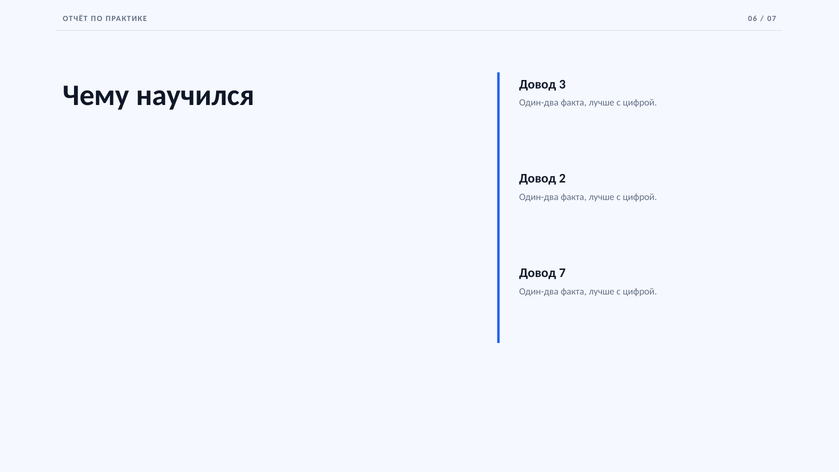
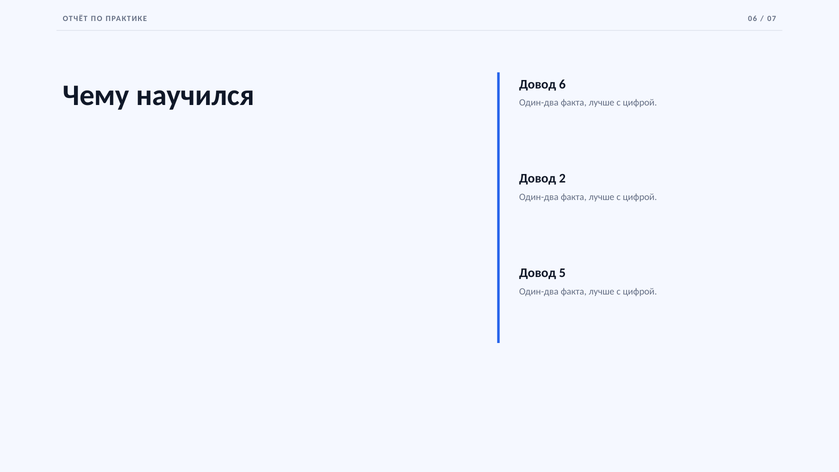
3: 3 -> 6 (562, 84)
7: 7 -> 5 (562, 273)
